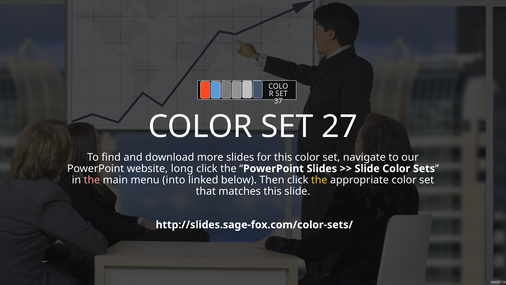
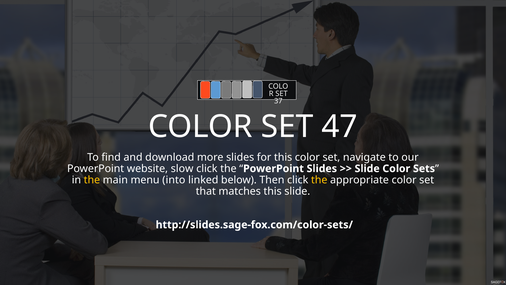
27: 27 -> 47 (340, 126)
long: long -> slow (182, 168)
the colour: pink -> yellow (92, 180)
